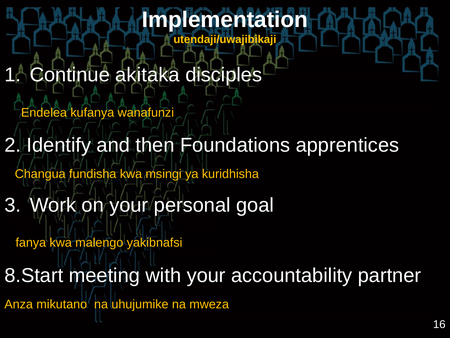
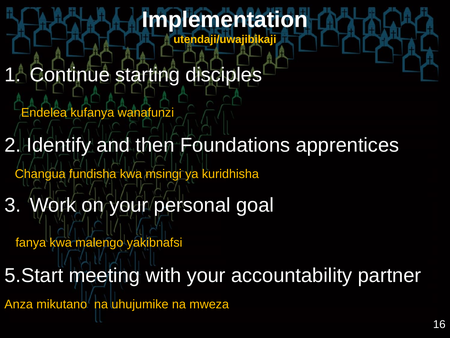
akitaka: akitaka -> starting (148, 75)
8.Start: 8.Start -> 5.Start (34, 275)
